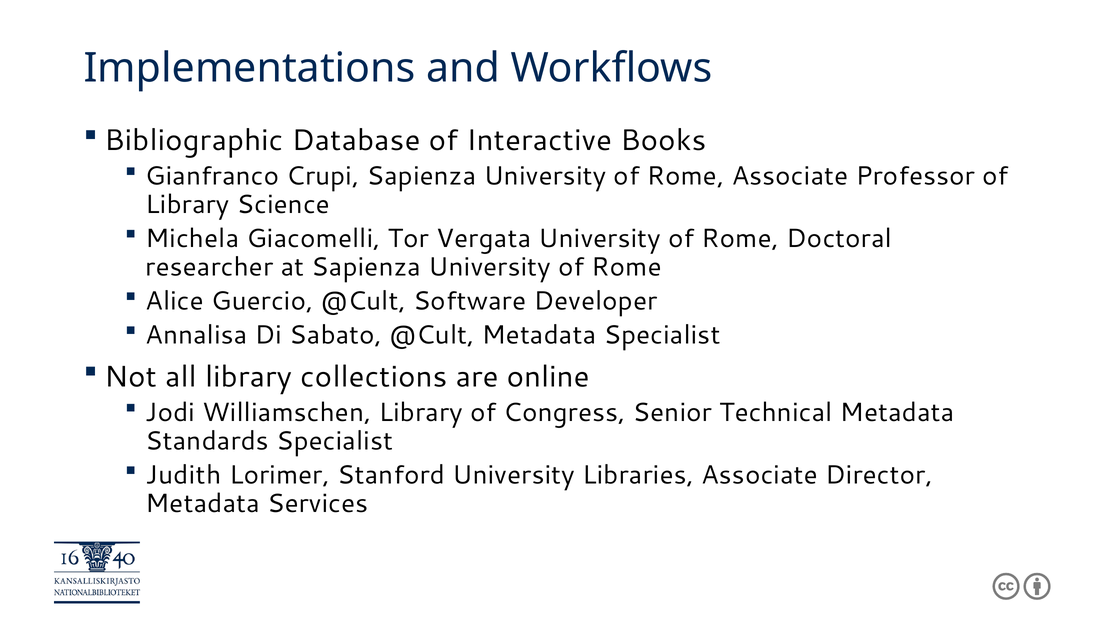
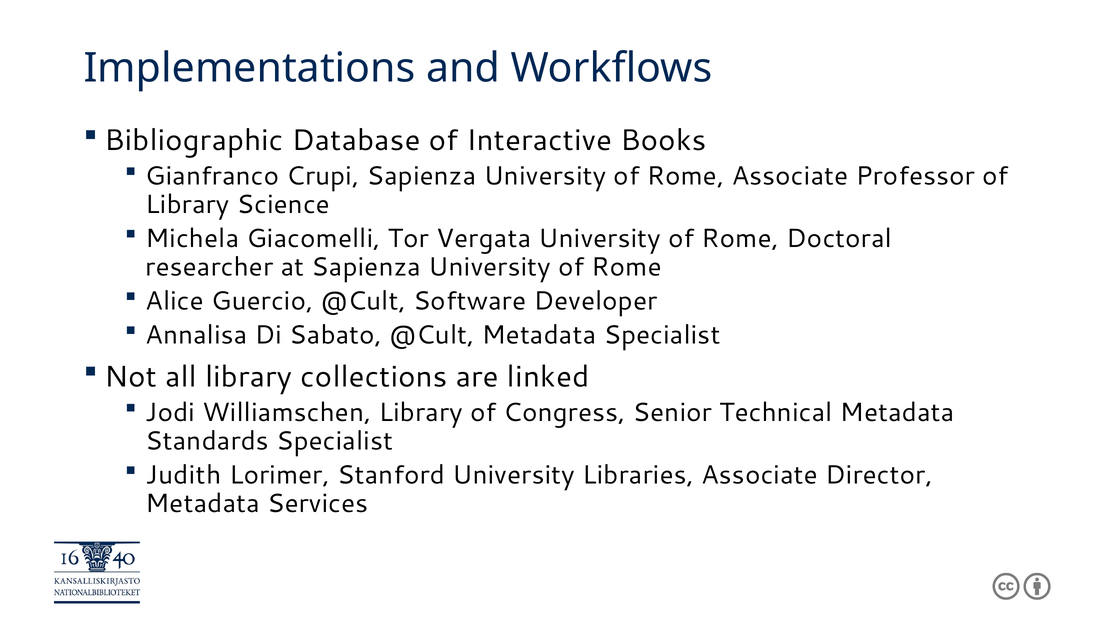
online: online -> linked (548, 377)
